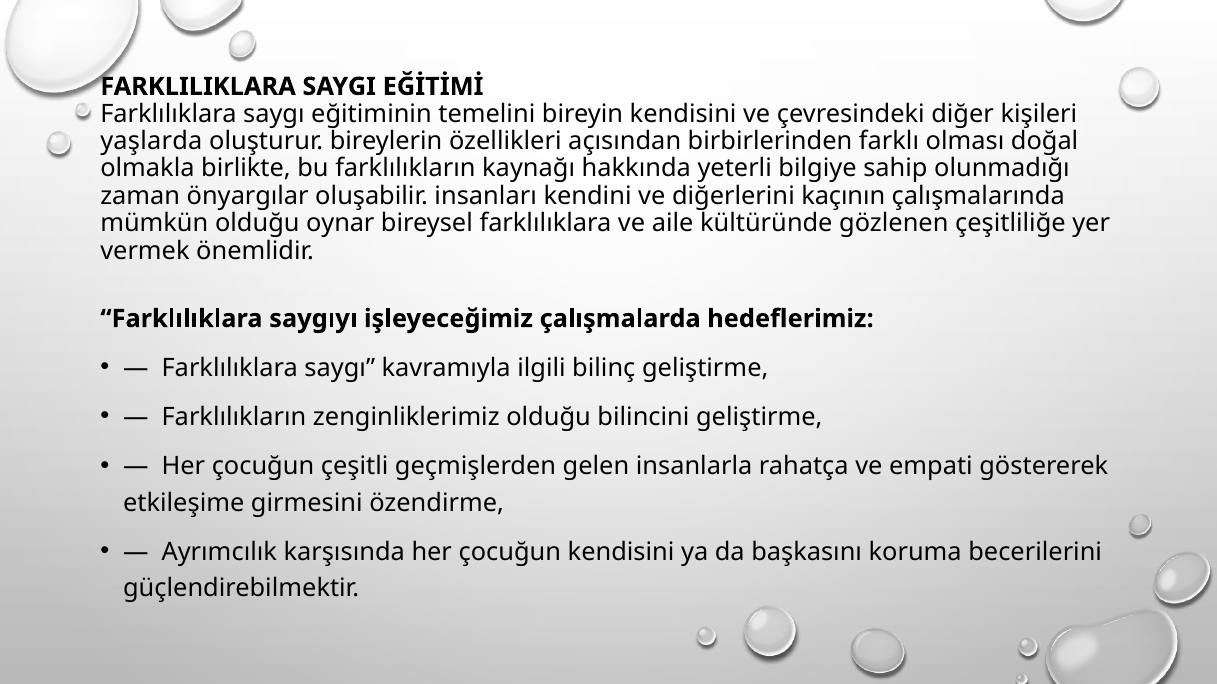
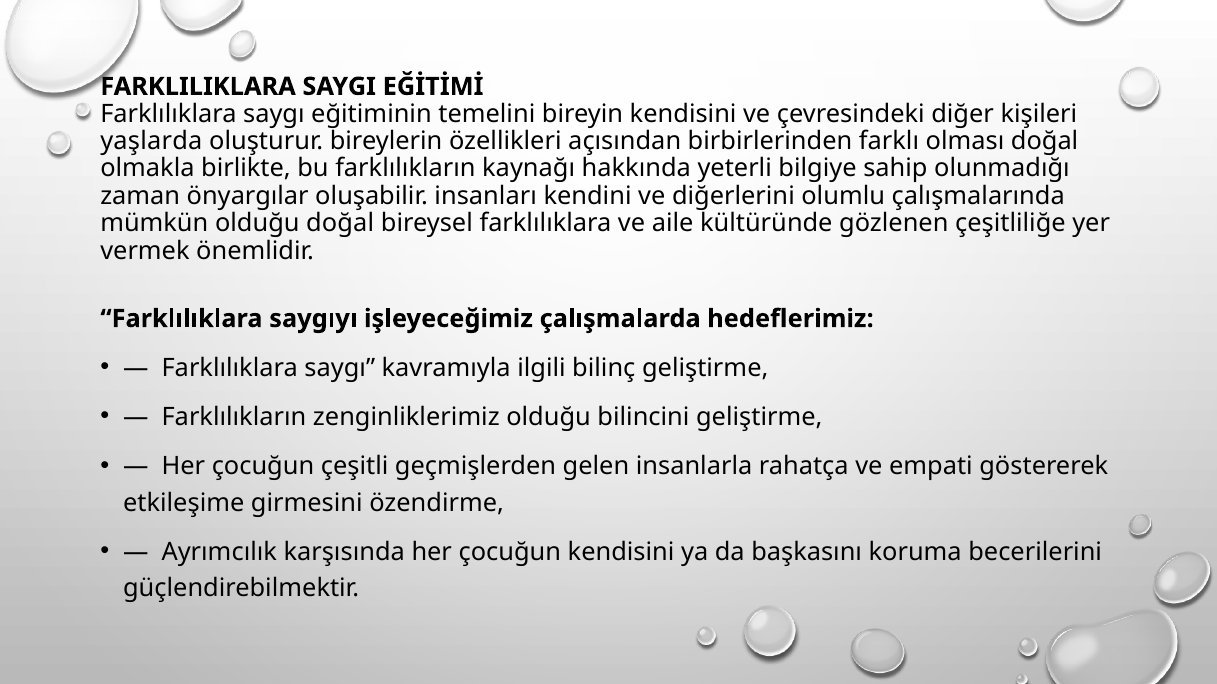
kaçının: kaçının -> olumlu (843, 196)
olduğu oynar: oynar -> doğal (340, 223)
